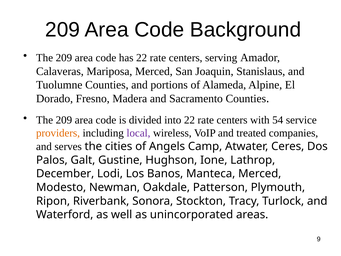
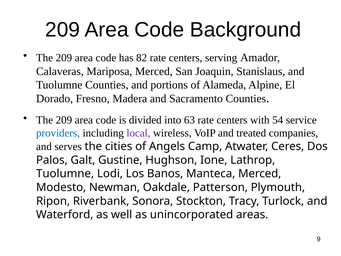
has 22: 22 -> 82 (142, 58)
into 22: 22 -> 63 (189, 120)
providers colour: orange -> blue (58, 133)
December: December -> Tuolumne (65, 174)
